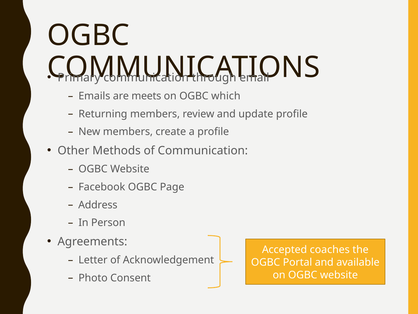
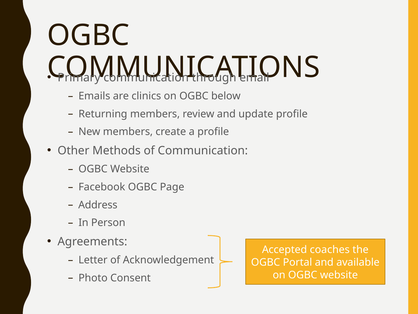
meets: meets -> clinics (146, 96)
which: which -> below (226, 96)
